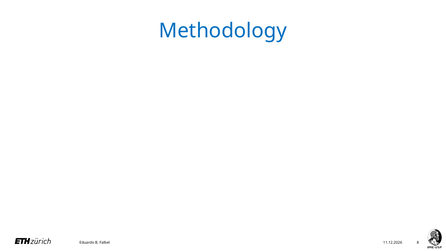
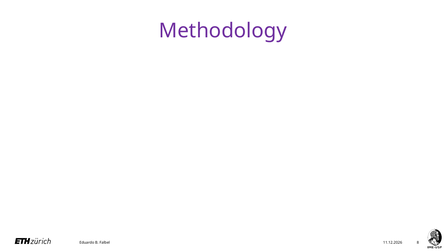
Methodology colour: blue -> purple (223, 31)
